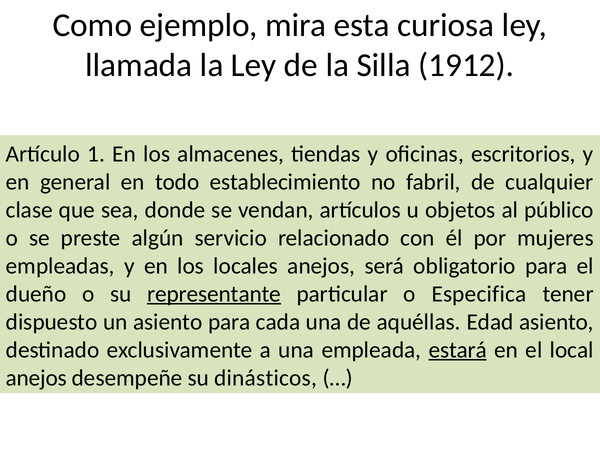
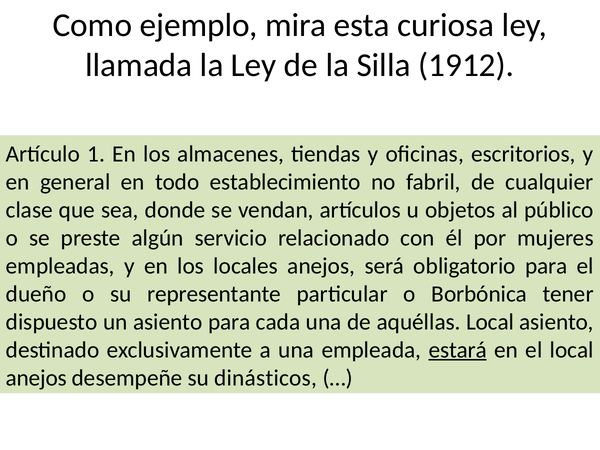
representante underline: present -> none (214, 294)
Especifica: Especifica -> Borbónica (479, 294)
aquéllas Edad: Edad -> Local (490, 322)
